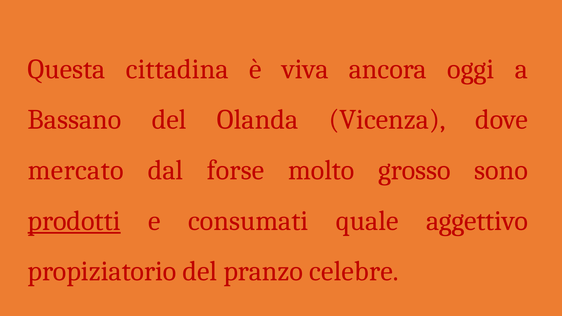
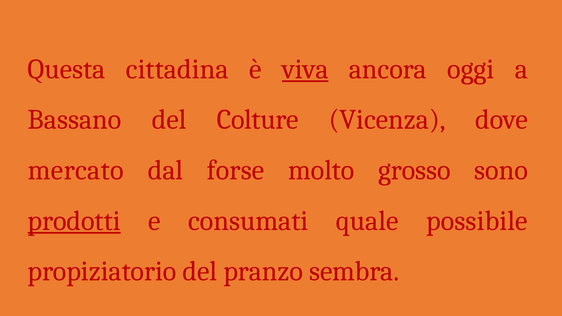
viva underline: none -> present (305, 69)
Olanda: Olanda -> Colture (258, 120)
aggettivo: aggettivo -> possibile (477, 221)
celebre: celebre -> sembra (354, 271)
